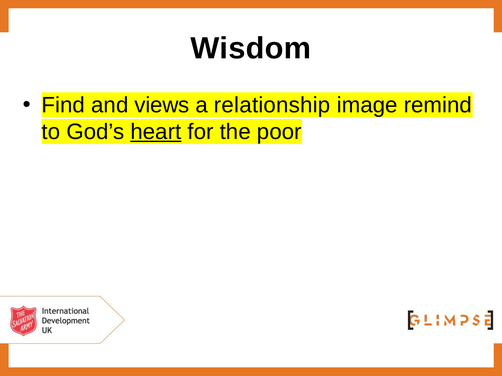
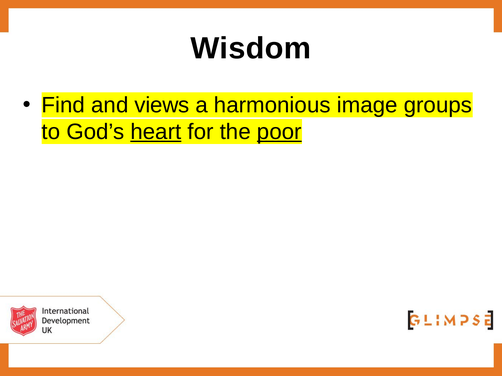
relationship: relationship -> harmonious (272, 105)
remind: remind -> groups (438, 105)
poor underline: none -> present (279, 132)
